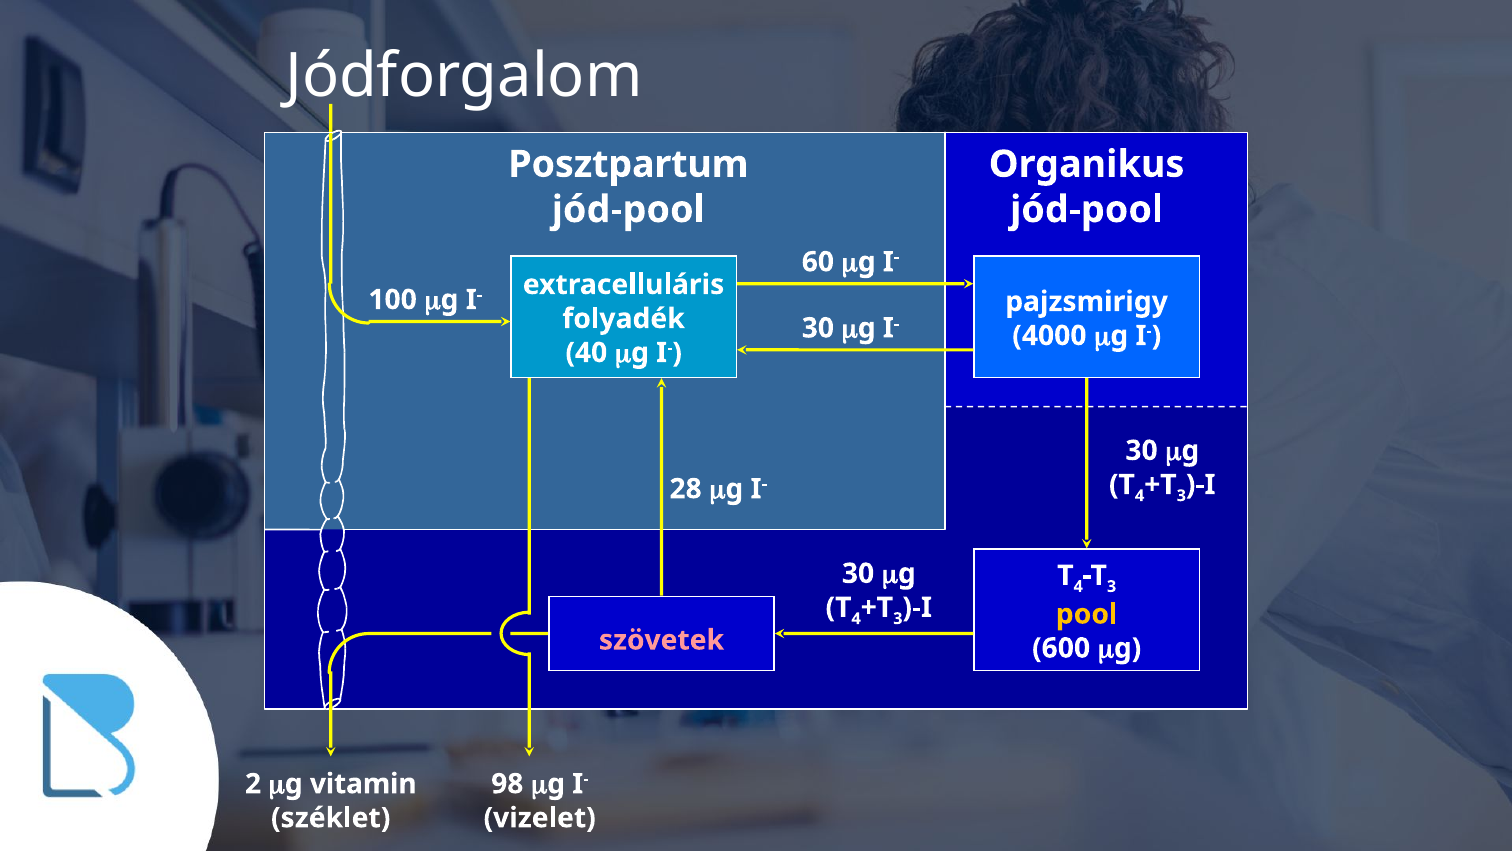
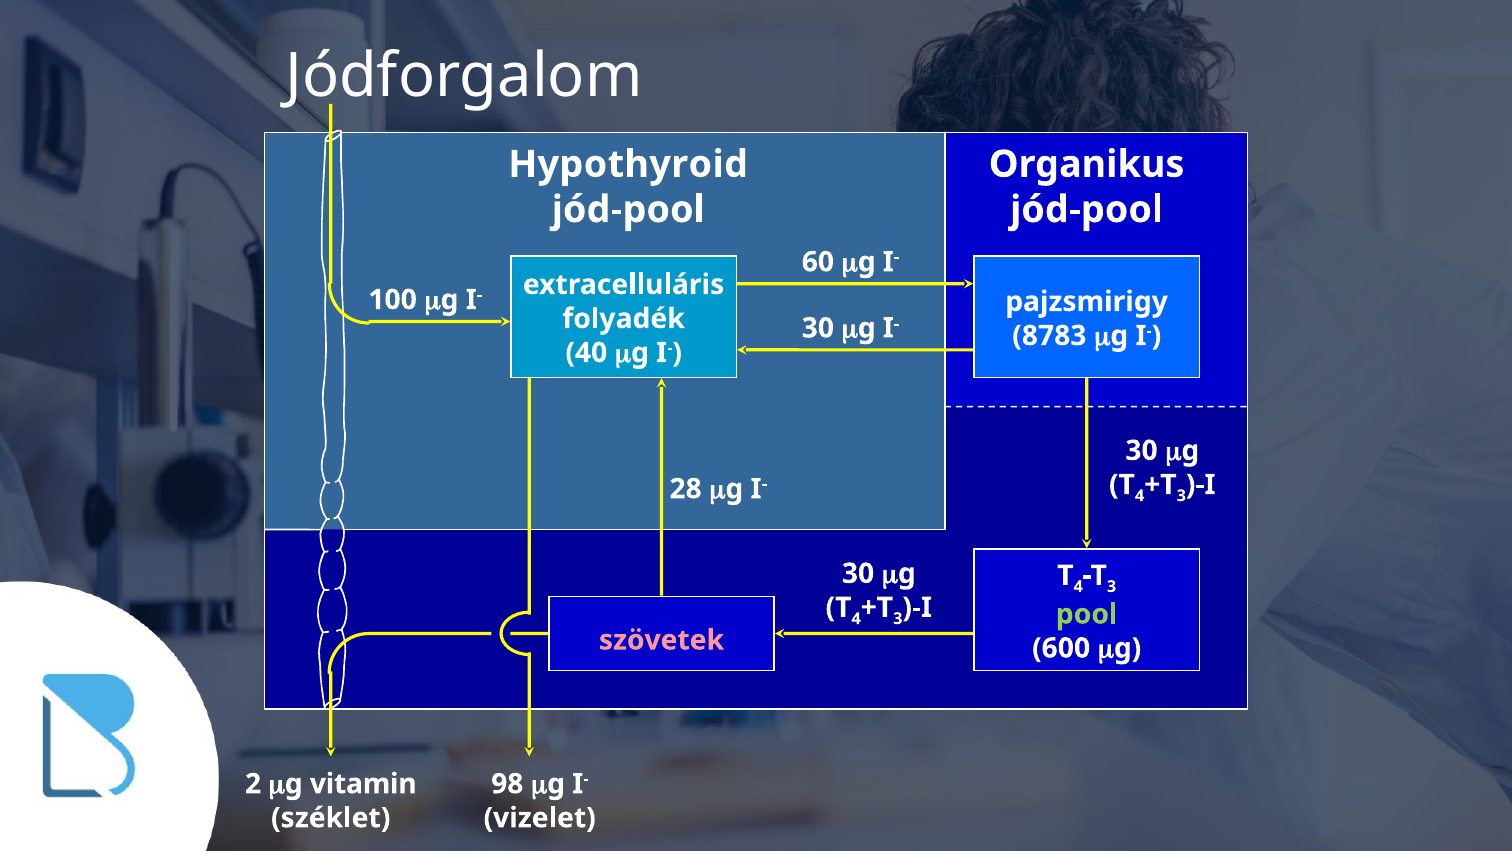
Posztpartum: Posztpartum -> Hypothyroid (628, 164)
4000: 4000 -> 8783 (1049, 336)
pool colour: yellow -> light green (1087, 614)
